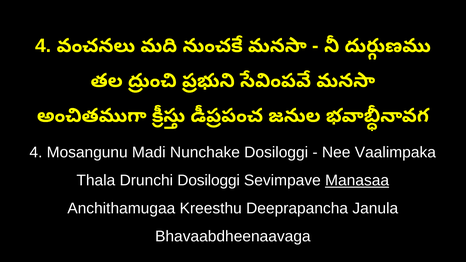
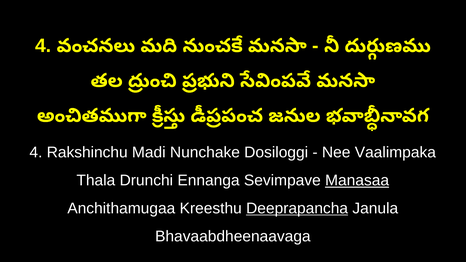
Mosangunu: Mosangunu -> Rakshinchu (87, 153)
Drunchi Dosiloggi: Dosiloggi -> Ennanga (209, 180)
Deeprapancha underline: none -> present (297, 208)
